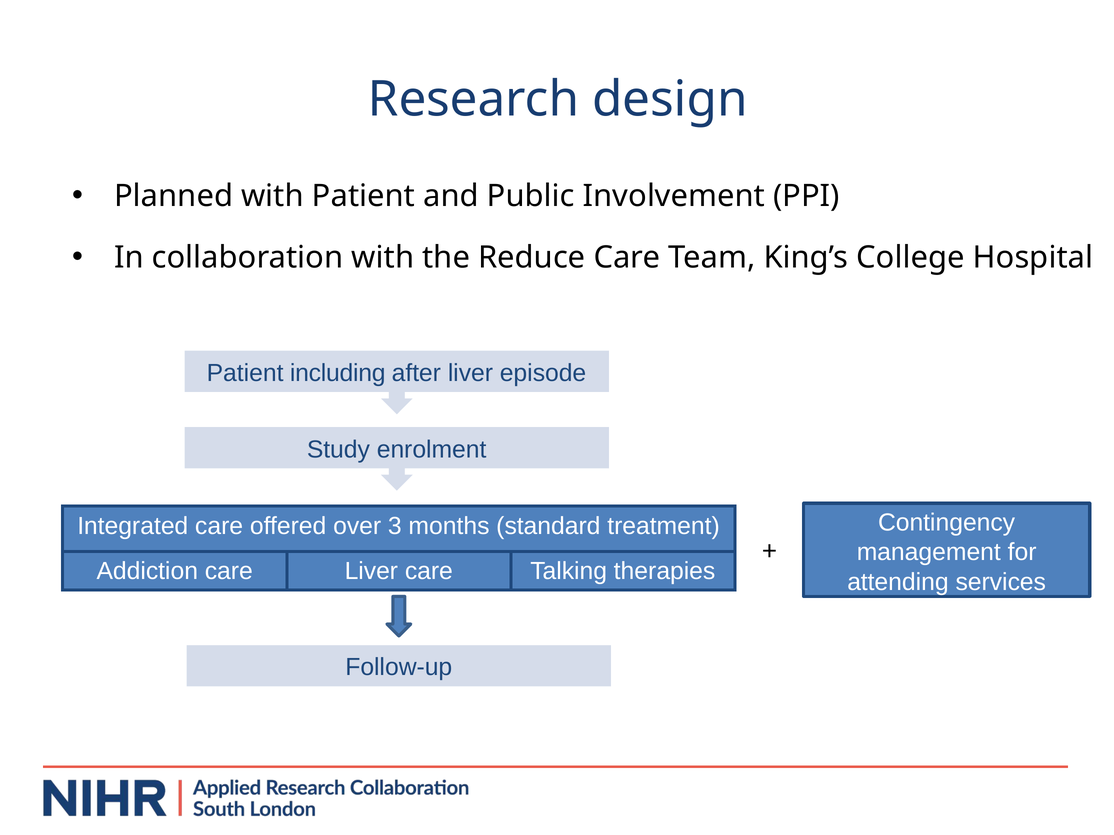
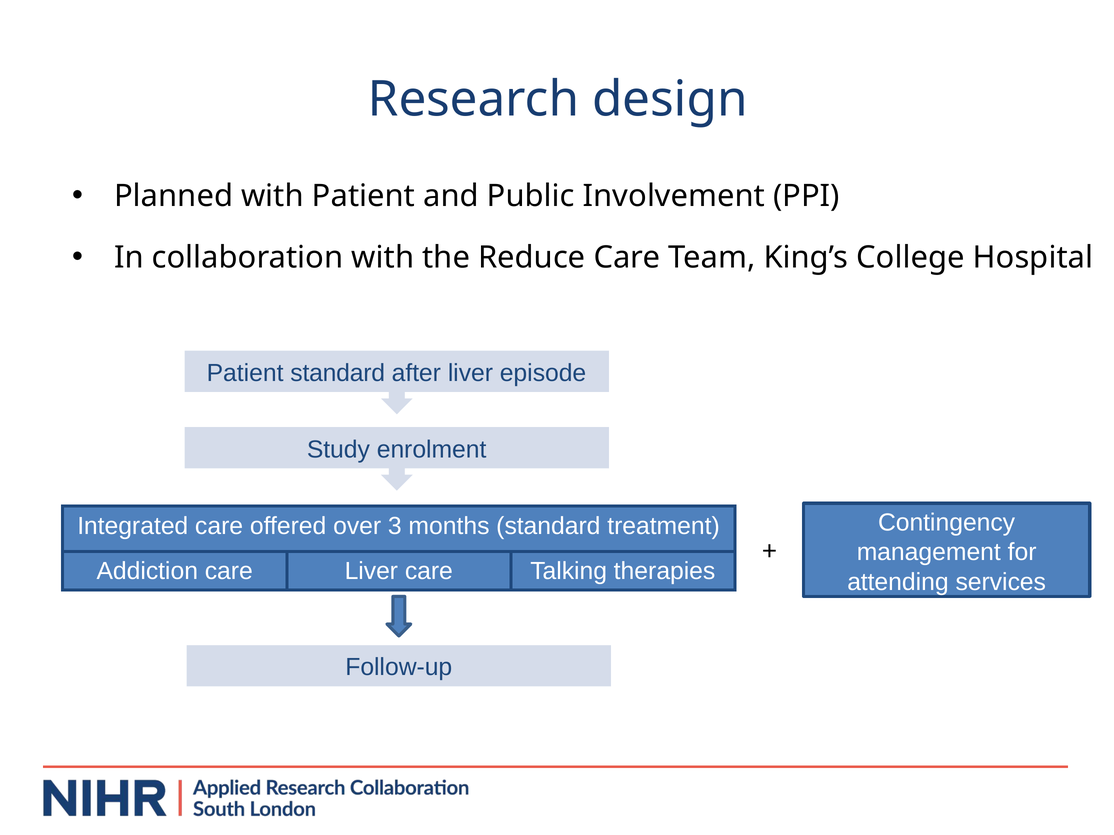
Patient including: including -> standard (338, 373)
